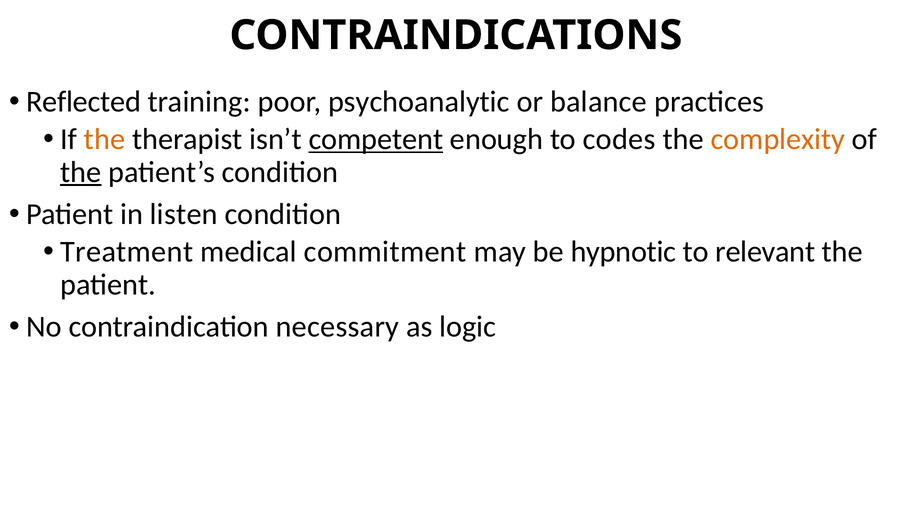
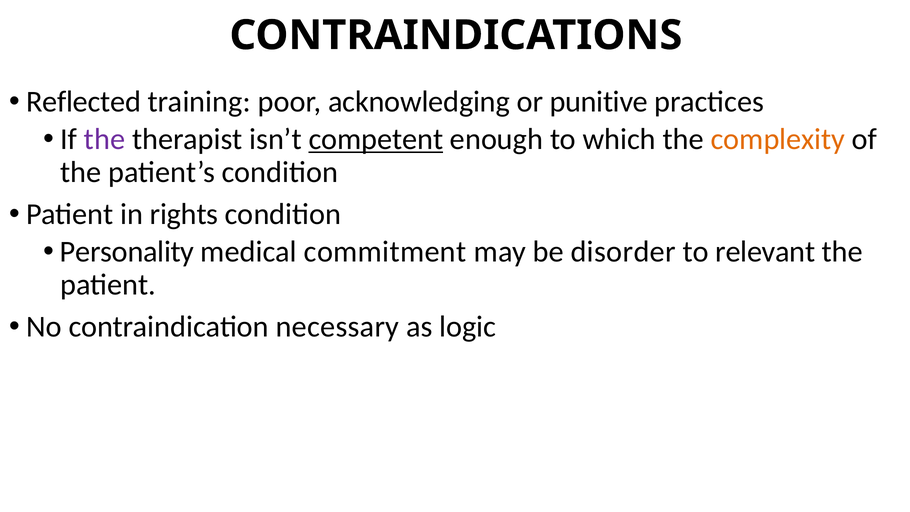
psychoanalytic: psychoanalytic -> acknowledging (419, 102)
balance: balance -> punitive (599, 102)
the colour: orange -> purple (105, 139)
codes: codes -> which (619, 139)
the underline: present -> none (81, 172)
listen: listen -> rights (184, 214)
Treatment: Treatment -> Personality (127, 252)
hypnotic: hypnotic -> disorder (623, 252)
